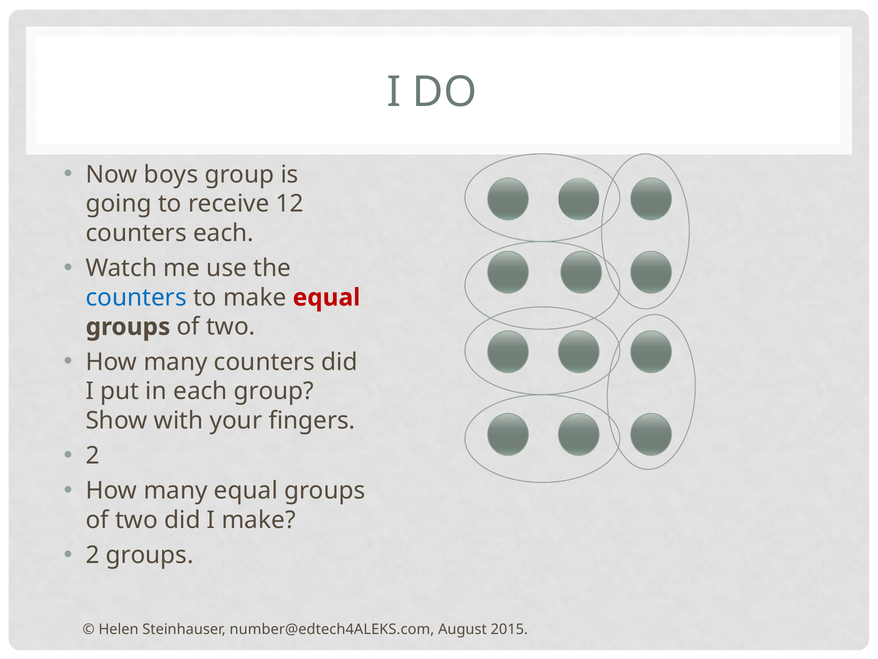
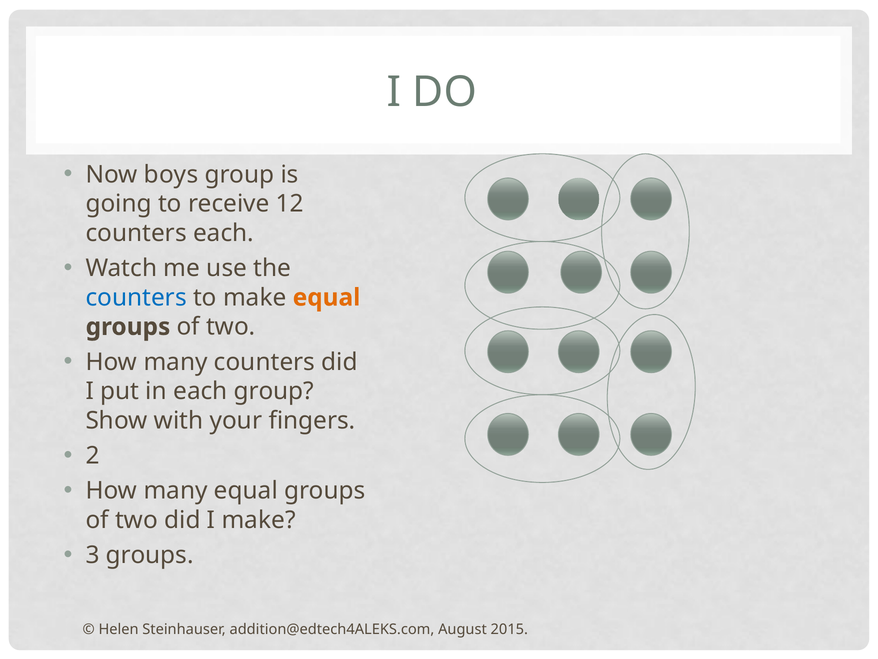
equal colour: red -> orange (327, 297)
2: 2 -> 3 (93, 555)
number@edtech4ALEKS.com: number@edtech4ALEKS.com -> addition@edtech4ALEKS.com (332, 629)
